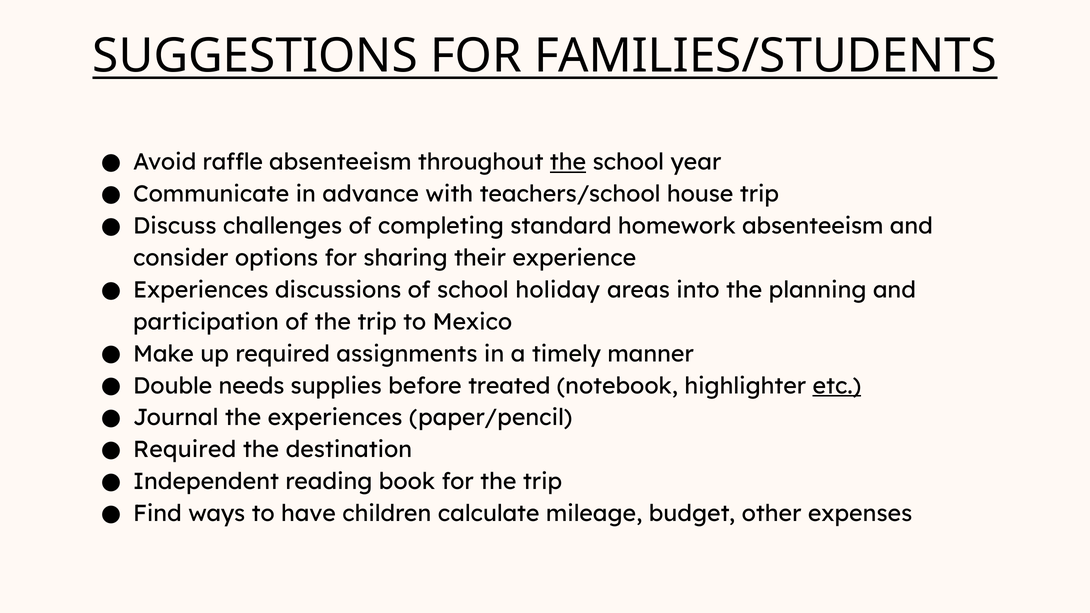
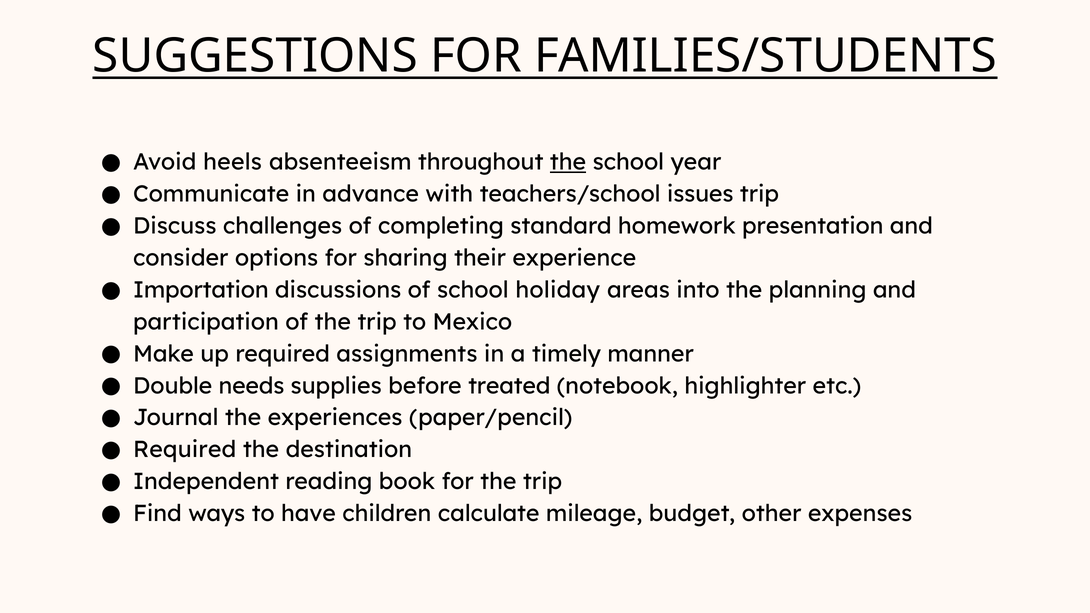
raffle: raffle -> heels (233, 162)
house: house -> issues (700, 194)
homework absenteeism: absenteeism -> presentation (813, 226)
Experiences: Experiences -> Importation (201, 290)
etc underline: present -> none (837, 386)
